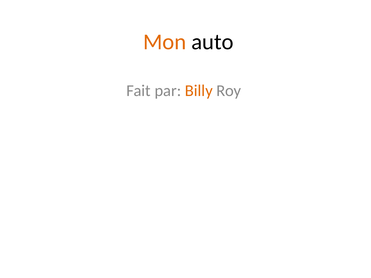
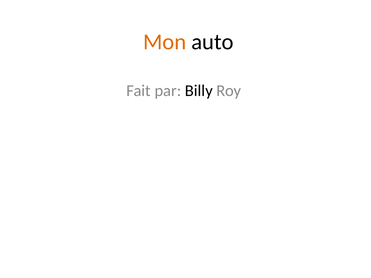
Billy colour: orange -> black (199, 91)
